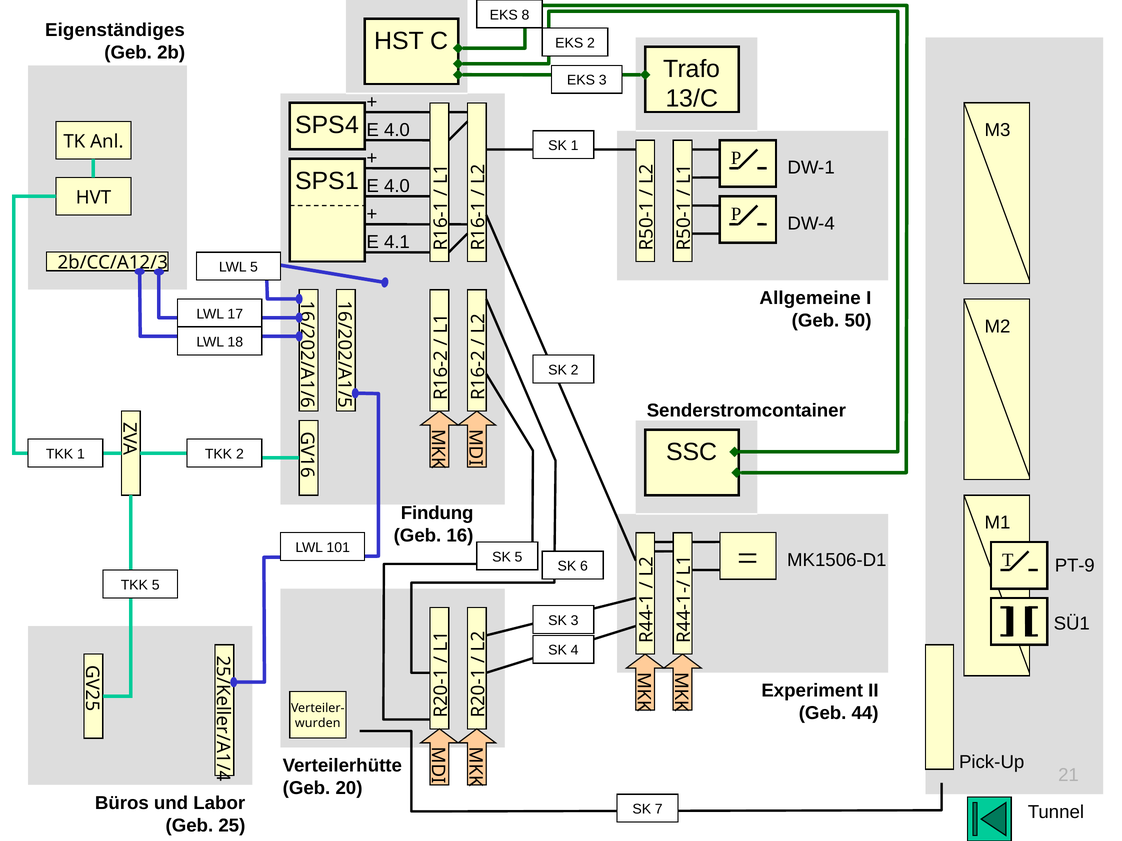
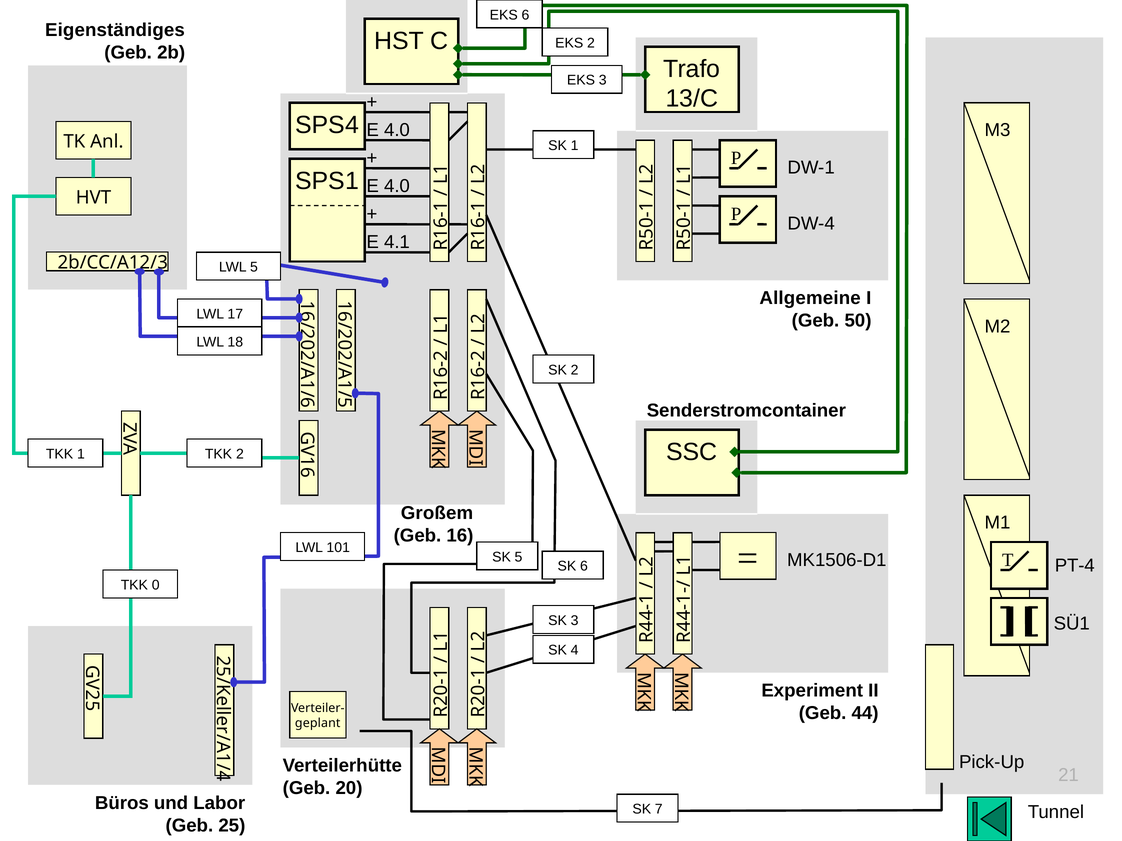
EKS 8: 8 -> 6 (525, 15)
Findung: Findung -> Großem (437, 514)
PT-9: PT-9 -> PT-4 (1075, 566)
TKK 5: 5 -> 0 (156, 585)
wurden: wurden -> geplant (318, 724)
